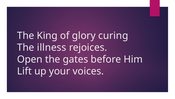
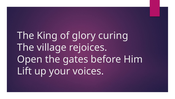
illness: illness -> village (52, 47)
